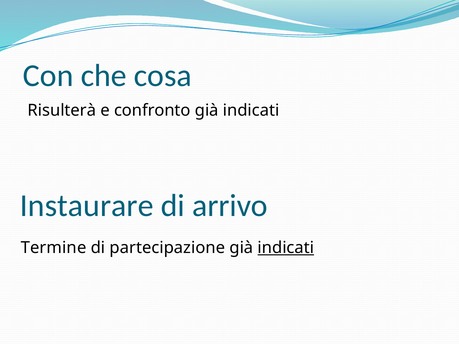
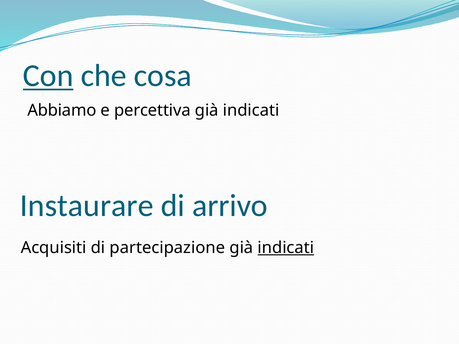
Con underline: none -> present (48, 76)
Risulterà: Risulterà -> Abbiamo (62, 111)
confronto: confronto -> percettiva (152, 111)
Termine: Termine -> Acquisiti (54, 248)
